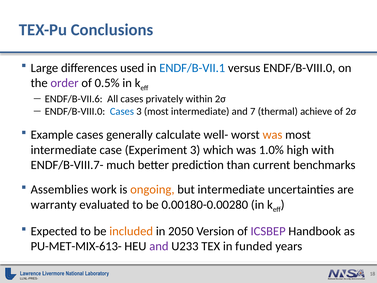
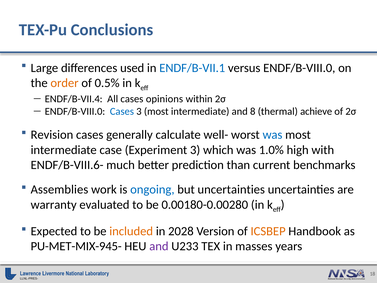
order colour: purple -> orange (65, 83)
ENDF/B-VII.6: ENDF/B-VII.6 -> ENDF/B-VII.4 (74, 99)
privately: privately -> opinions (164, 99)
7: 7 -> 8 (253, 111)
Example: Example -> Revision (52, 135)
was colour: orange -> blue (272, 135)
ENDF/B-VIII.7-: ENDF/B-VIII.7- -> ENDF/B-VIII.6- (67, 165)
ongoing colour: orange -> blue (152, 189)
but intermediate: intermediate -> uncertainties (231, 189)
2050: 2050 -> 2028 (181, 231)
ICSBEP colour: purple -> orange (268, 231)
PU-MET-MIX-613-: PU-MET-MIX-613- -> PU-MET-MIX-945- (76, 246)
funded: funded -> masses (254, 246)
